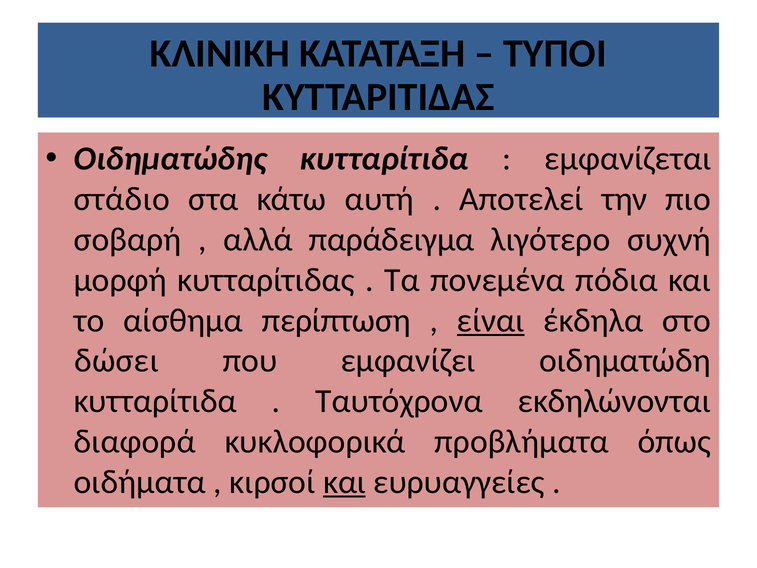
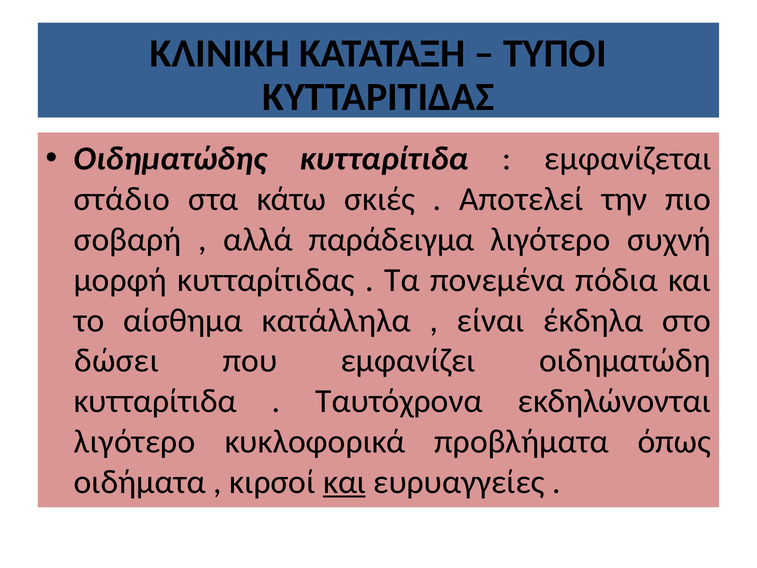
αυτή: αυτή -> σκιές (380, 199)
περίπτωση: περίπτωση -> κατάλληλα (336, 320)
είναι underline: present -> none (491, 320)
διαφορά: διαφορά -> λιγότερο (135, 441)
